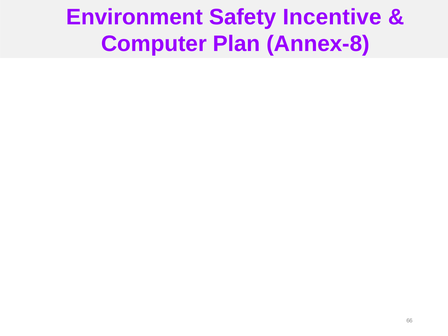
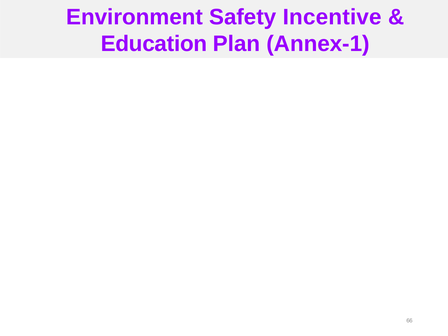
Computer: Computer -> Education (154, 44)
Annex-8: Annex-8 -> Annex-1 (318, 44)
